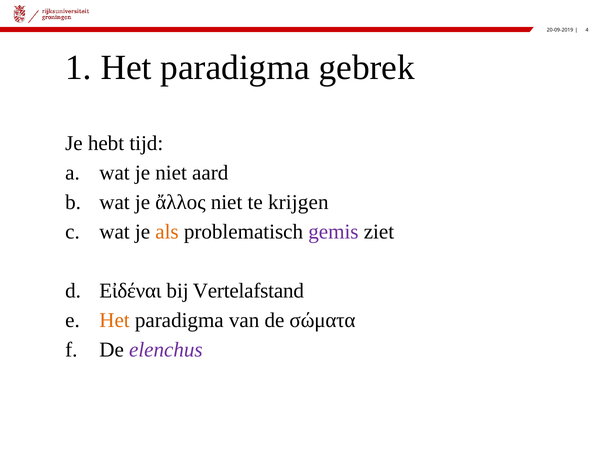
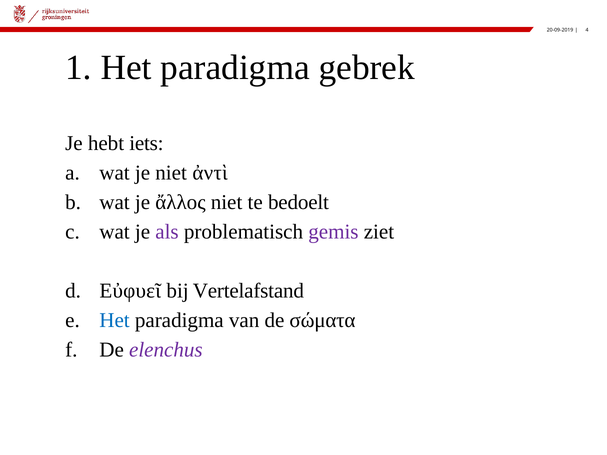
tijd: tijd -> iets (146, 143)
aard: aard -> ἀντὶ (210, 173)
krijgen: krijgen -> bedoelt (298, 202)
als colour: orange -> purple (167, 232)
Εἰδέναι: Εἰδέναι -> Εὐφυεῖ (130, 291)
Het colour: orange -> blue (115, 320)
